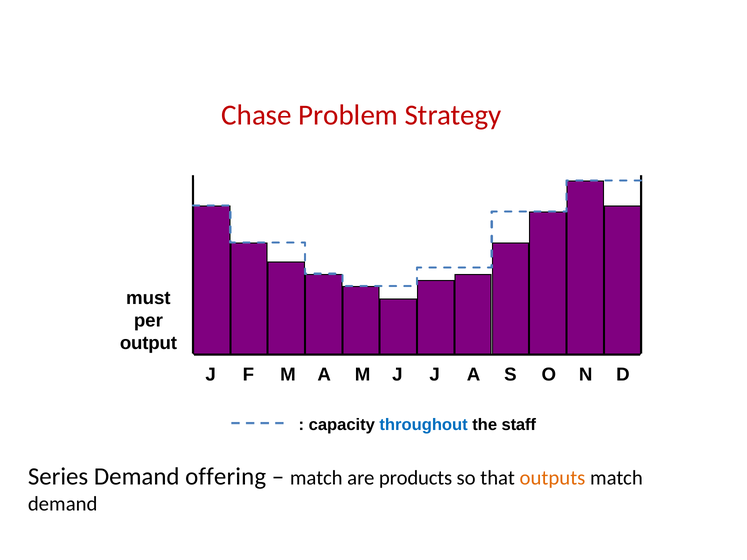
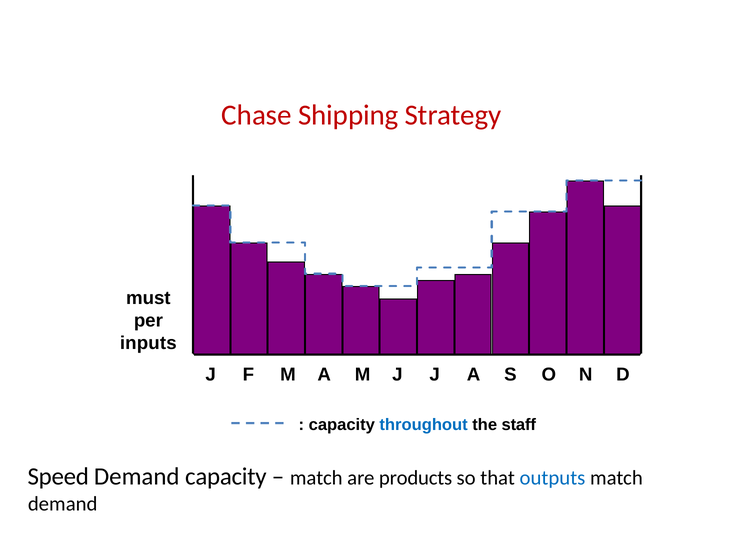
Problem: Problem -> Shipping (348, 115)
output: output -> inputs (148, 343)
Series: Series -> Speed (58, 477)
Demand offering: offering -> capacity (226, 477)
outputs colour: orange -> blue (552, 478)
